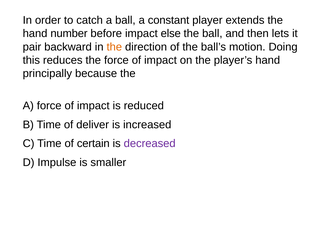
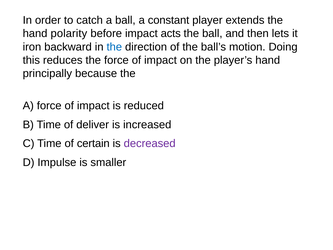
number: number -> polarity (69, 33)
else: else -> acts (171, 33)
pair: pair -> iron (32, 47)
the colour: orange -> blue (114, 47)
